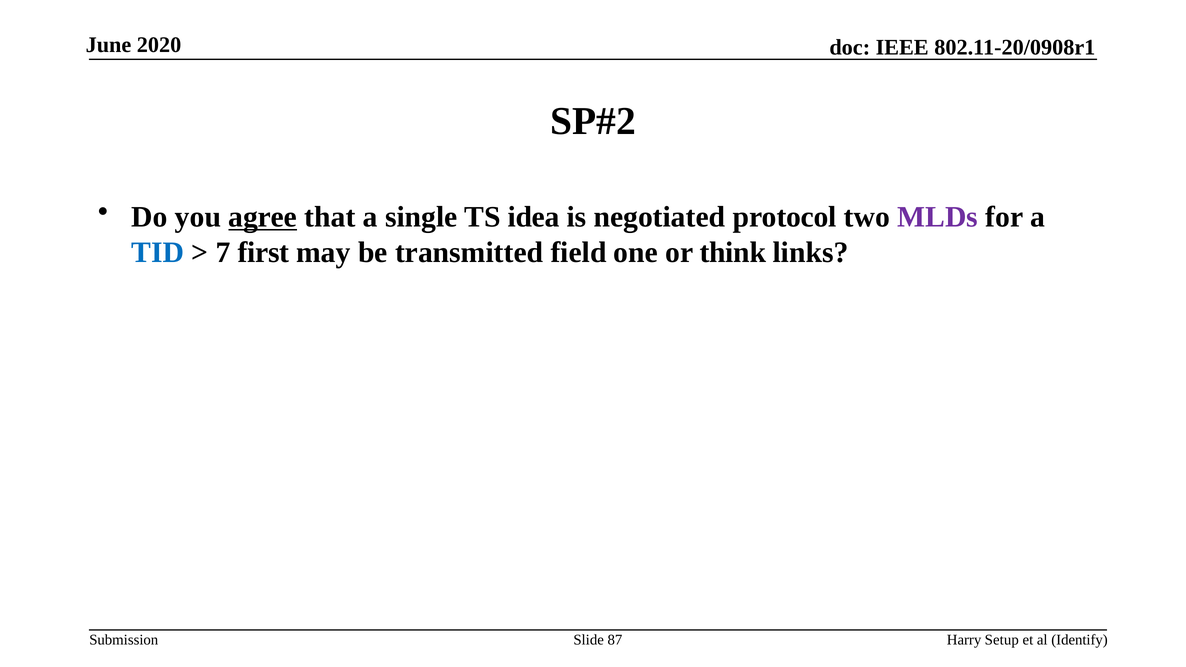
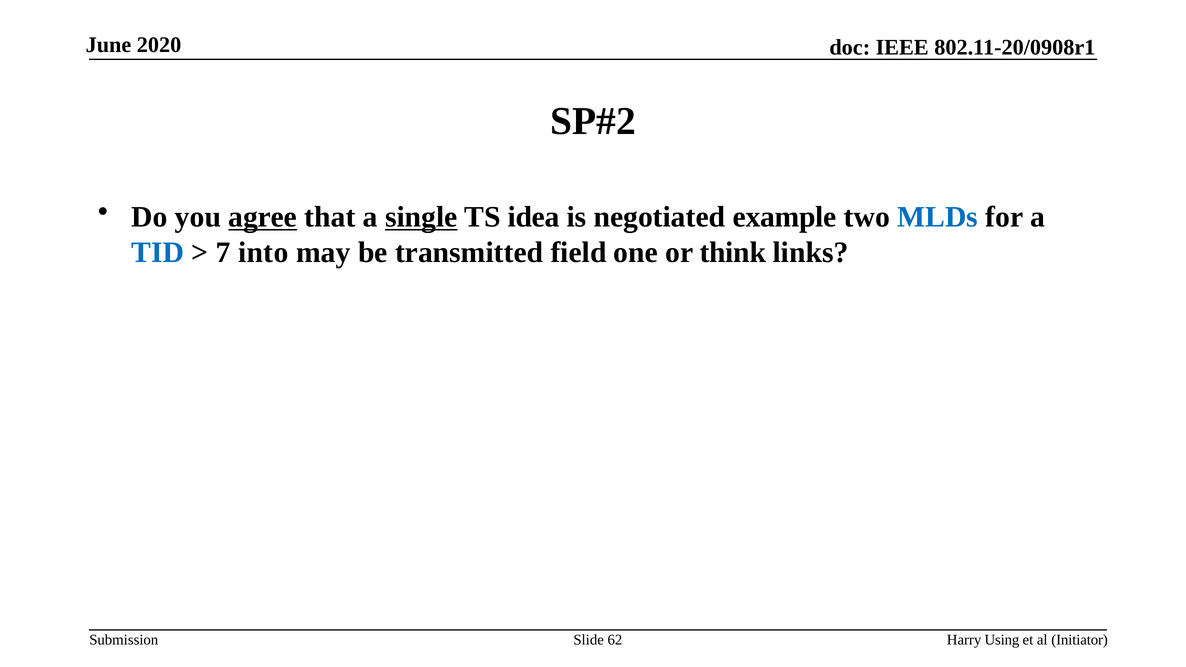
single underline: none -> present (421, 217)
protocol: protocol -> example (785, 217)
MLDs colour: purple -> blue (938, 217)
first: first -> into (263, 253)
87: 87 -> 62 (615, 640)
Setup: Setup -> Using (1002, 640)
Identify: Identify -> Initiator (1080, 640)
